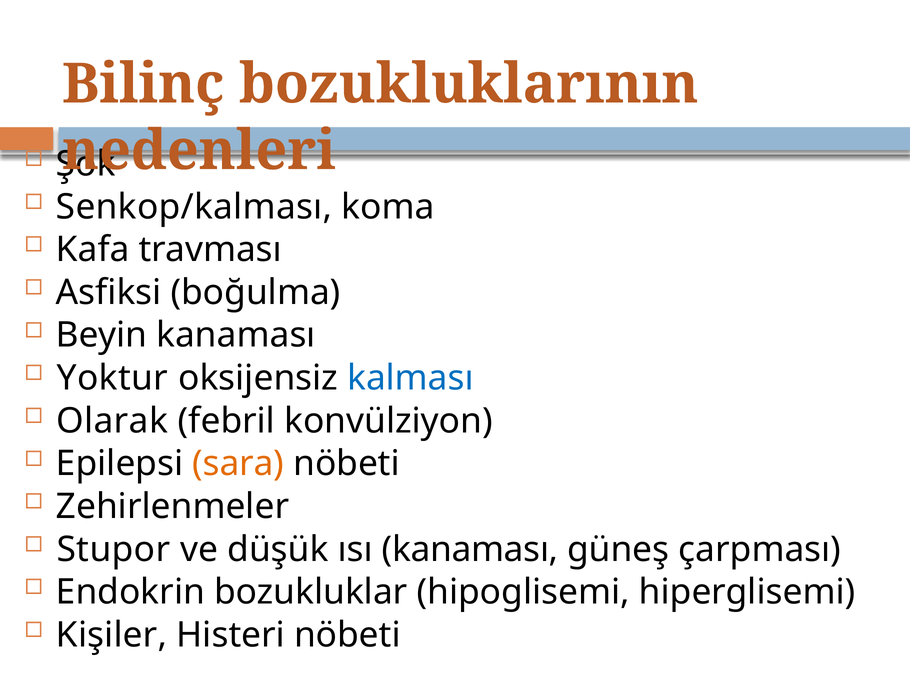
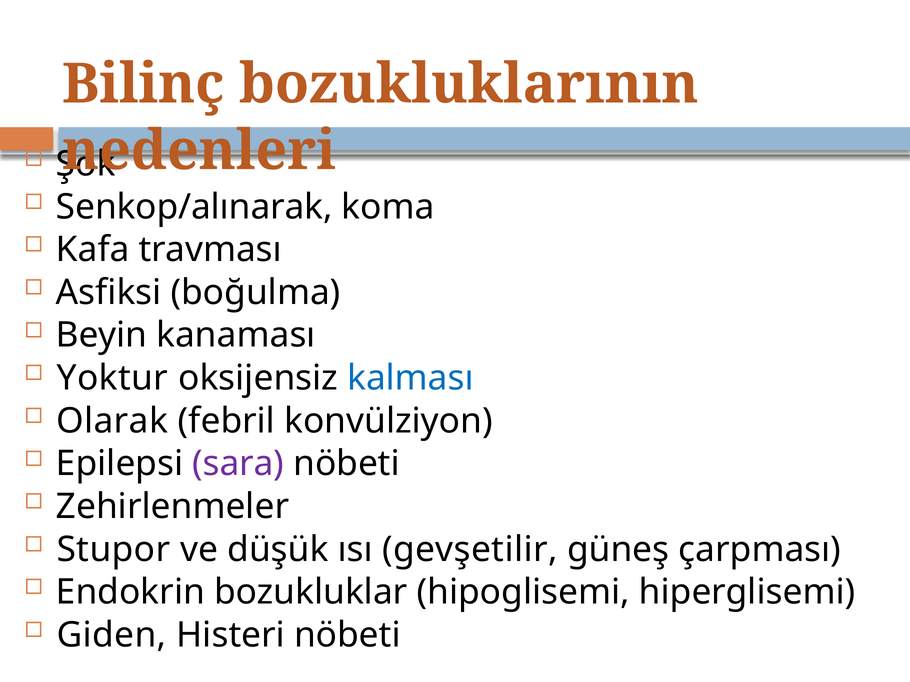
Senkop/kalması: Senkop/kalması -> Senkop/alınarak (194, 207)
sara colour: orange -> purple (238, 464)
ısı kanaması: kanaması -> gevşetilir (470, 550)
Kişiler: Kişiler -> Giden (111, 635)
